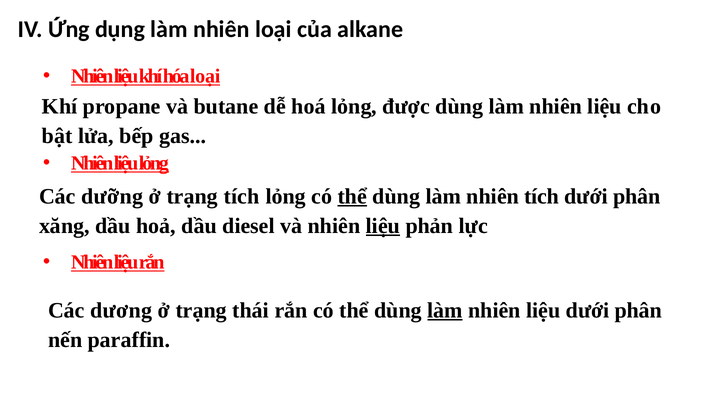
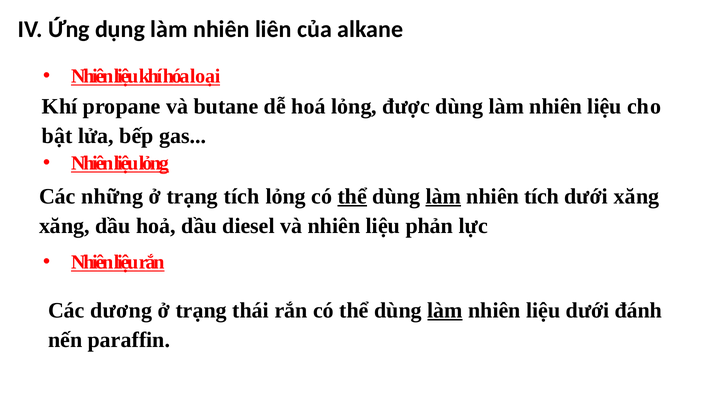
nhiên loại: loại -> liên (273, 30)
dưỡng: dưỡng -> những (112, 196)
làm underline: none -> present (443, 196)
phân: phân -> xăng (637, 196)
liệu underline: present -> none (383, 226)
liệu dưới phân: phân -> đánh (638, 310)
